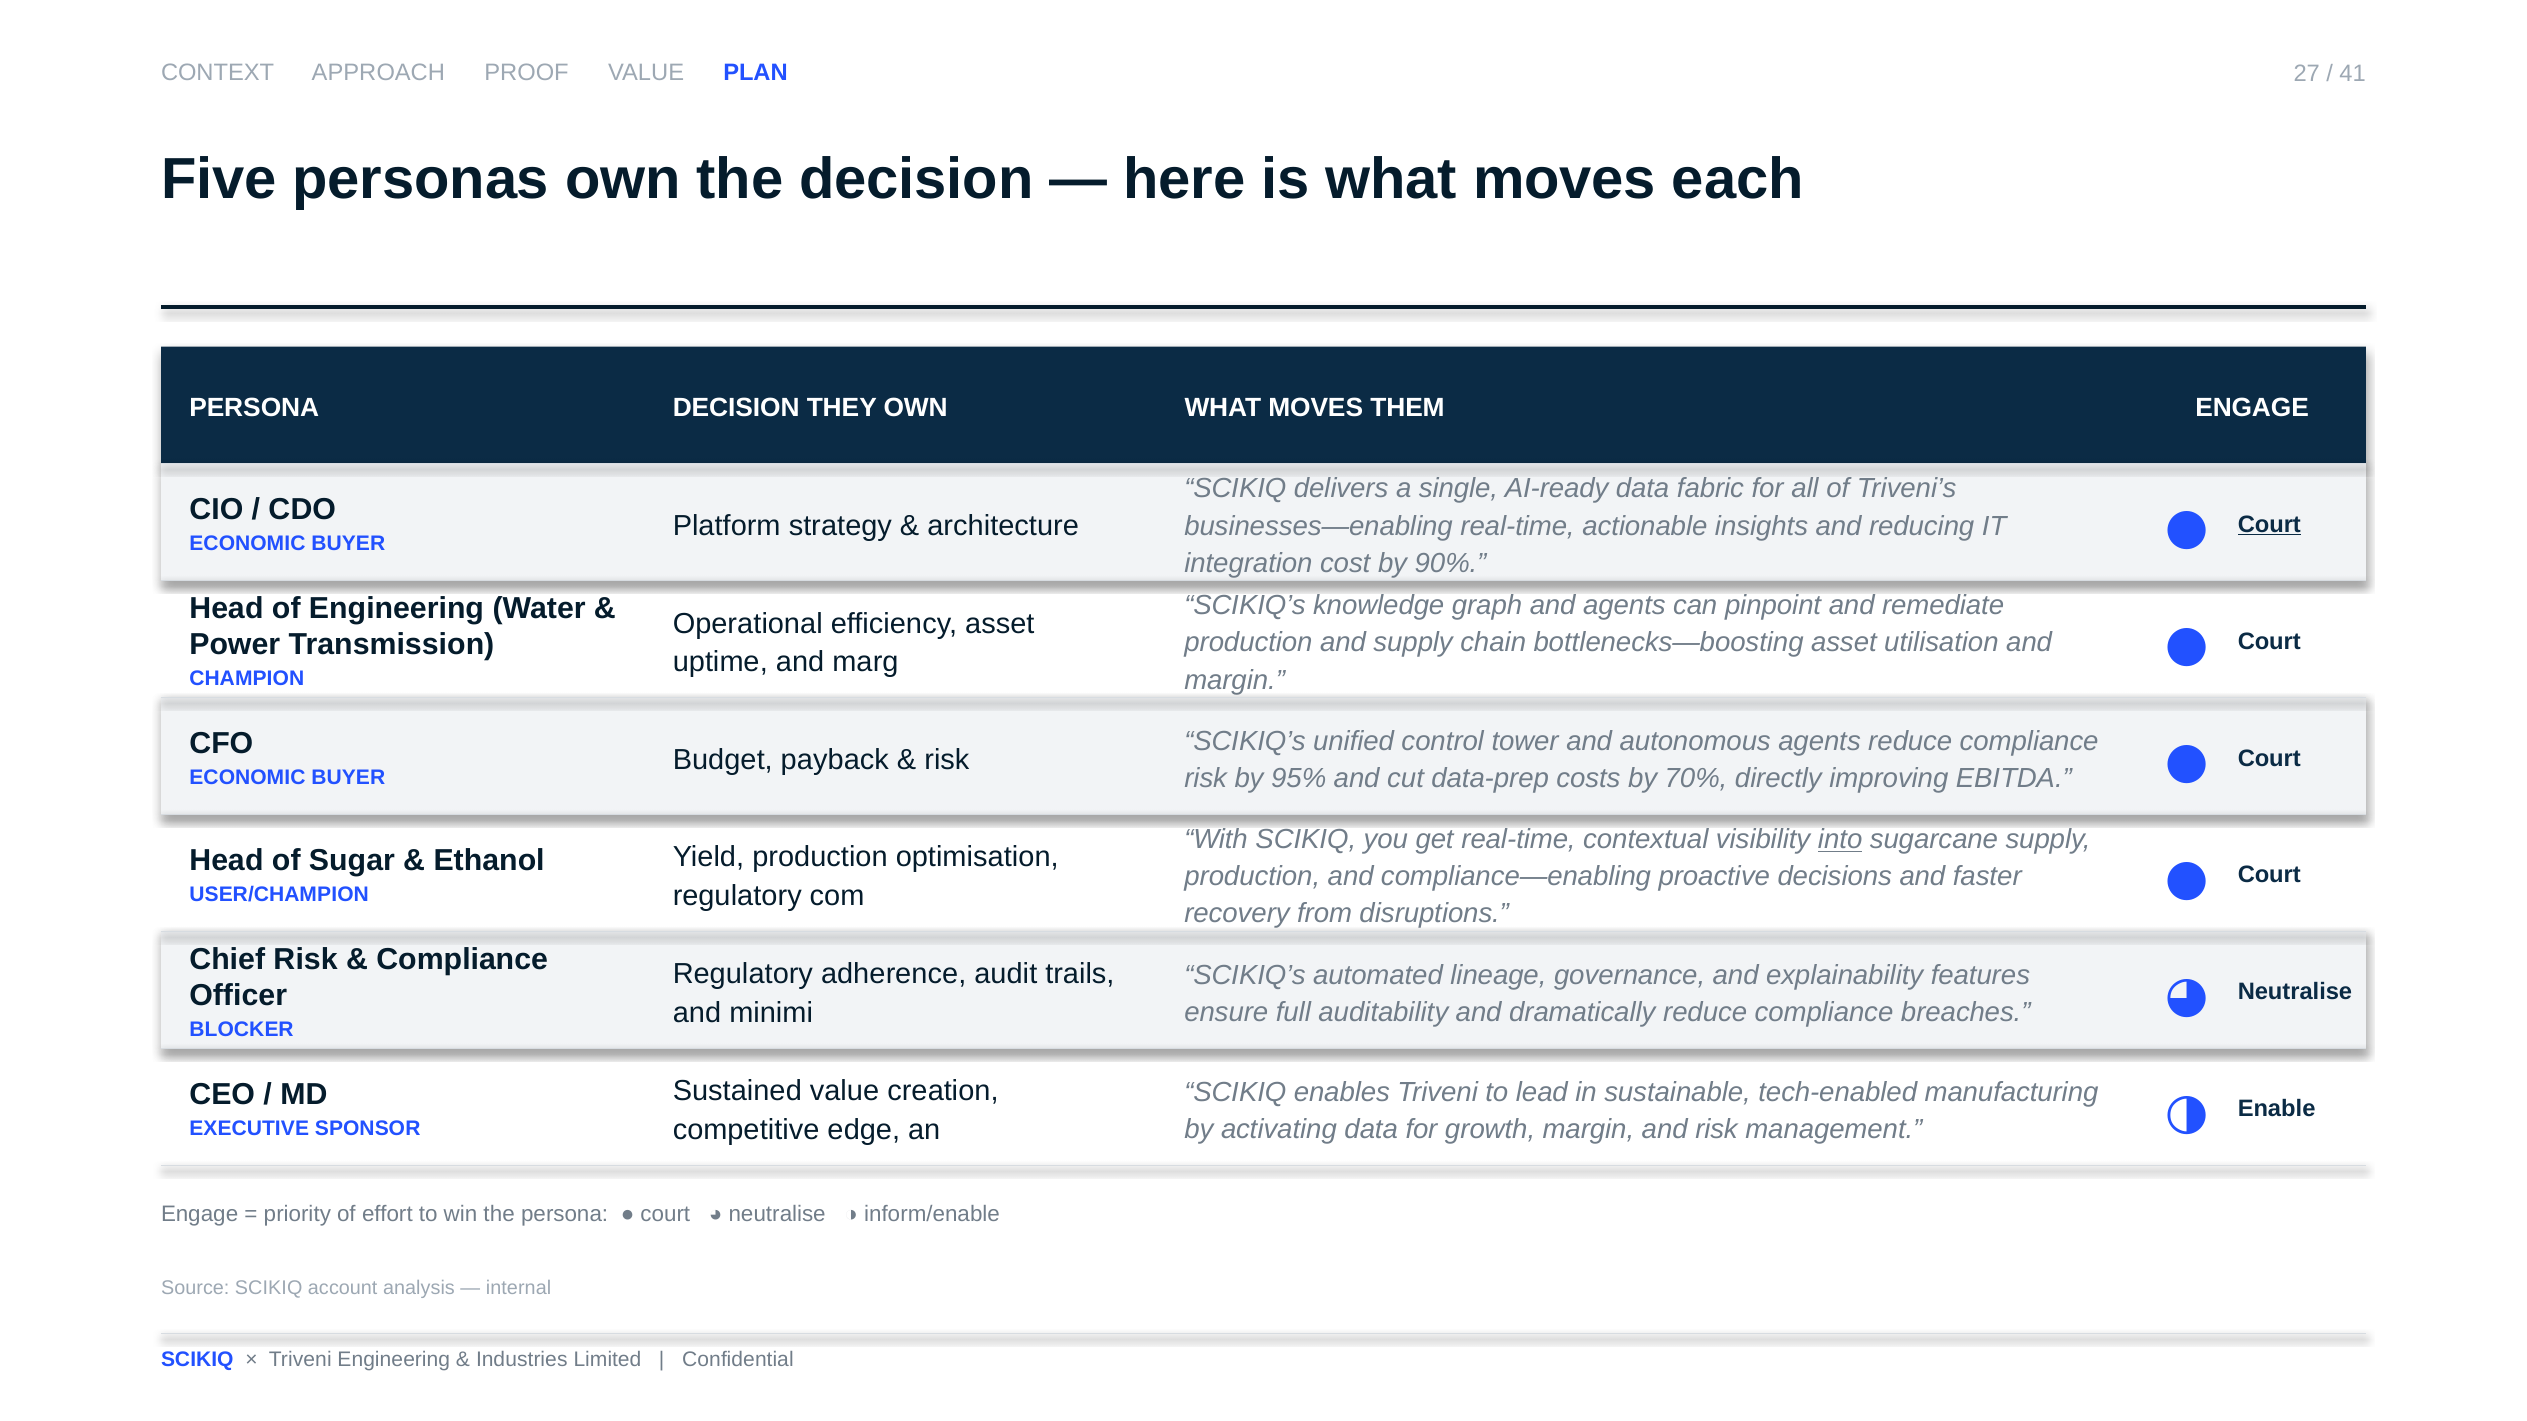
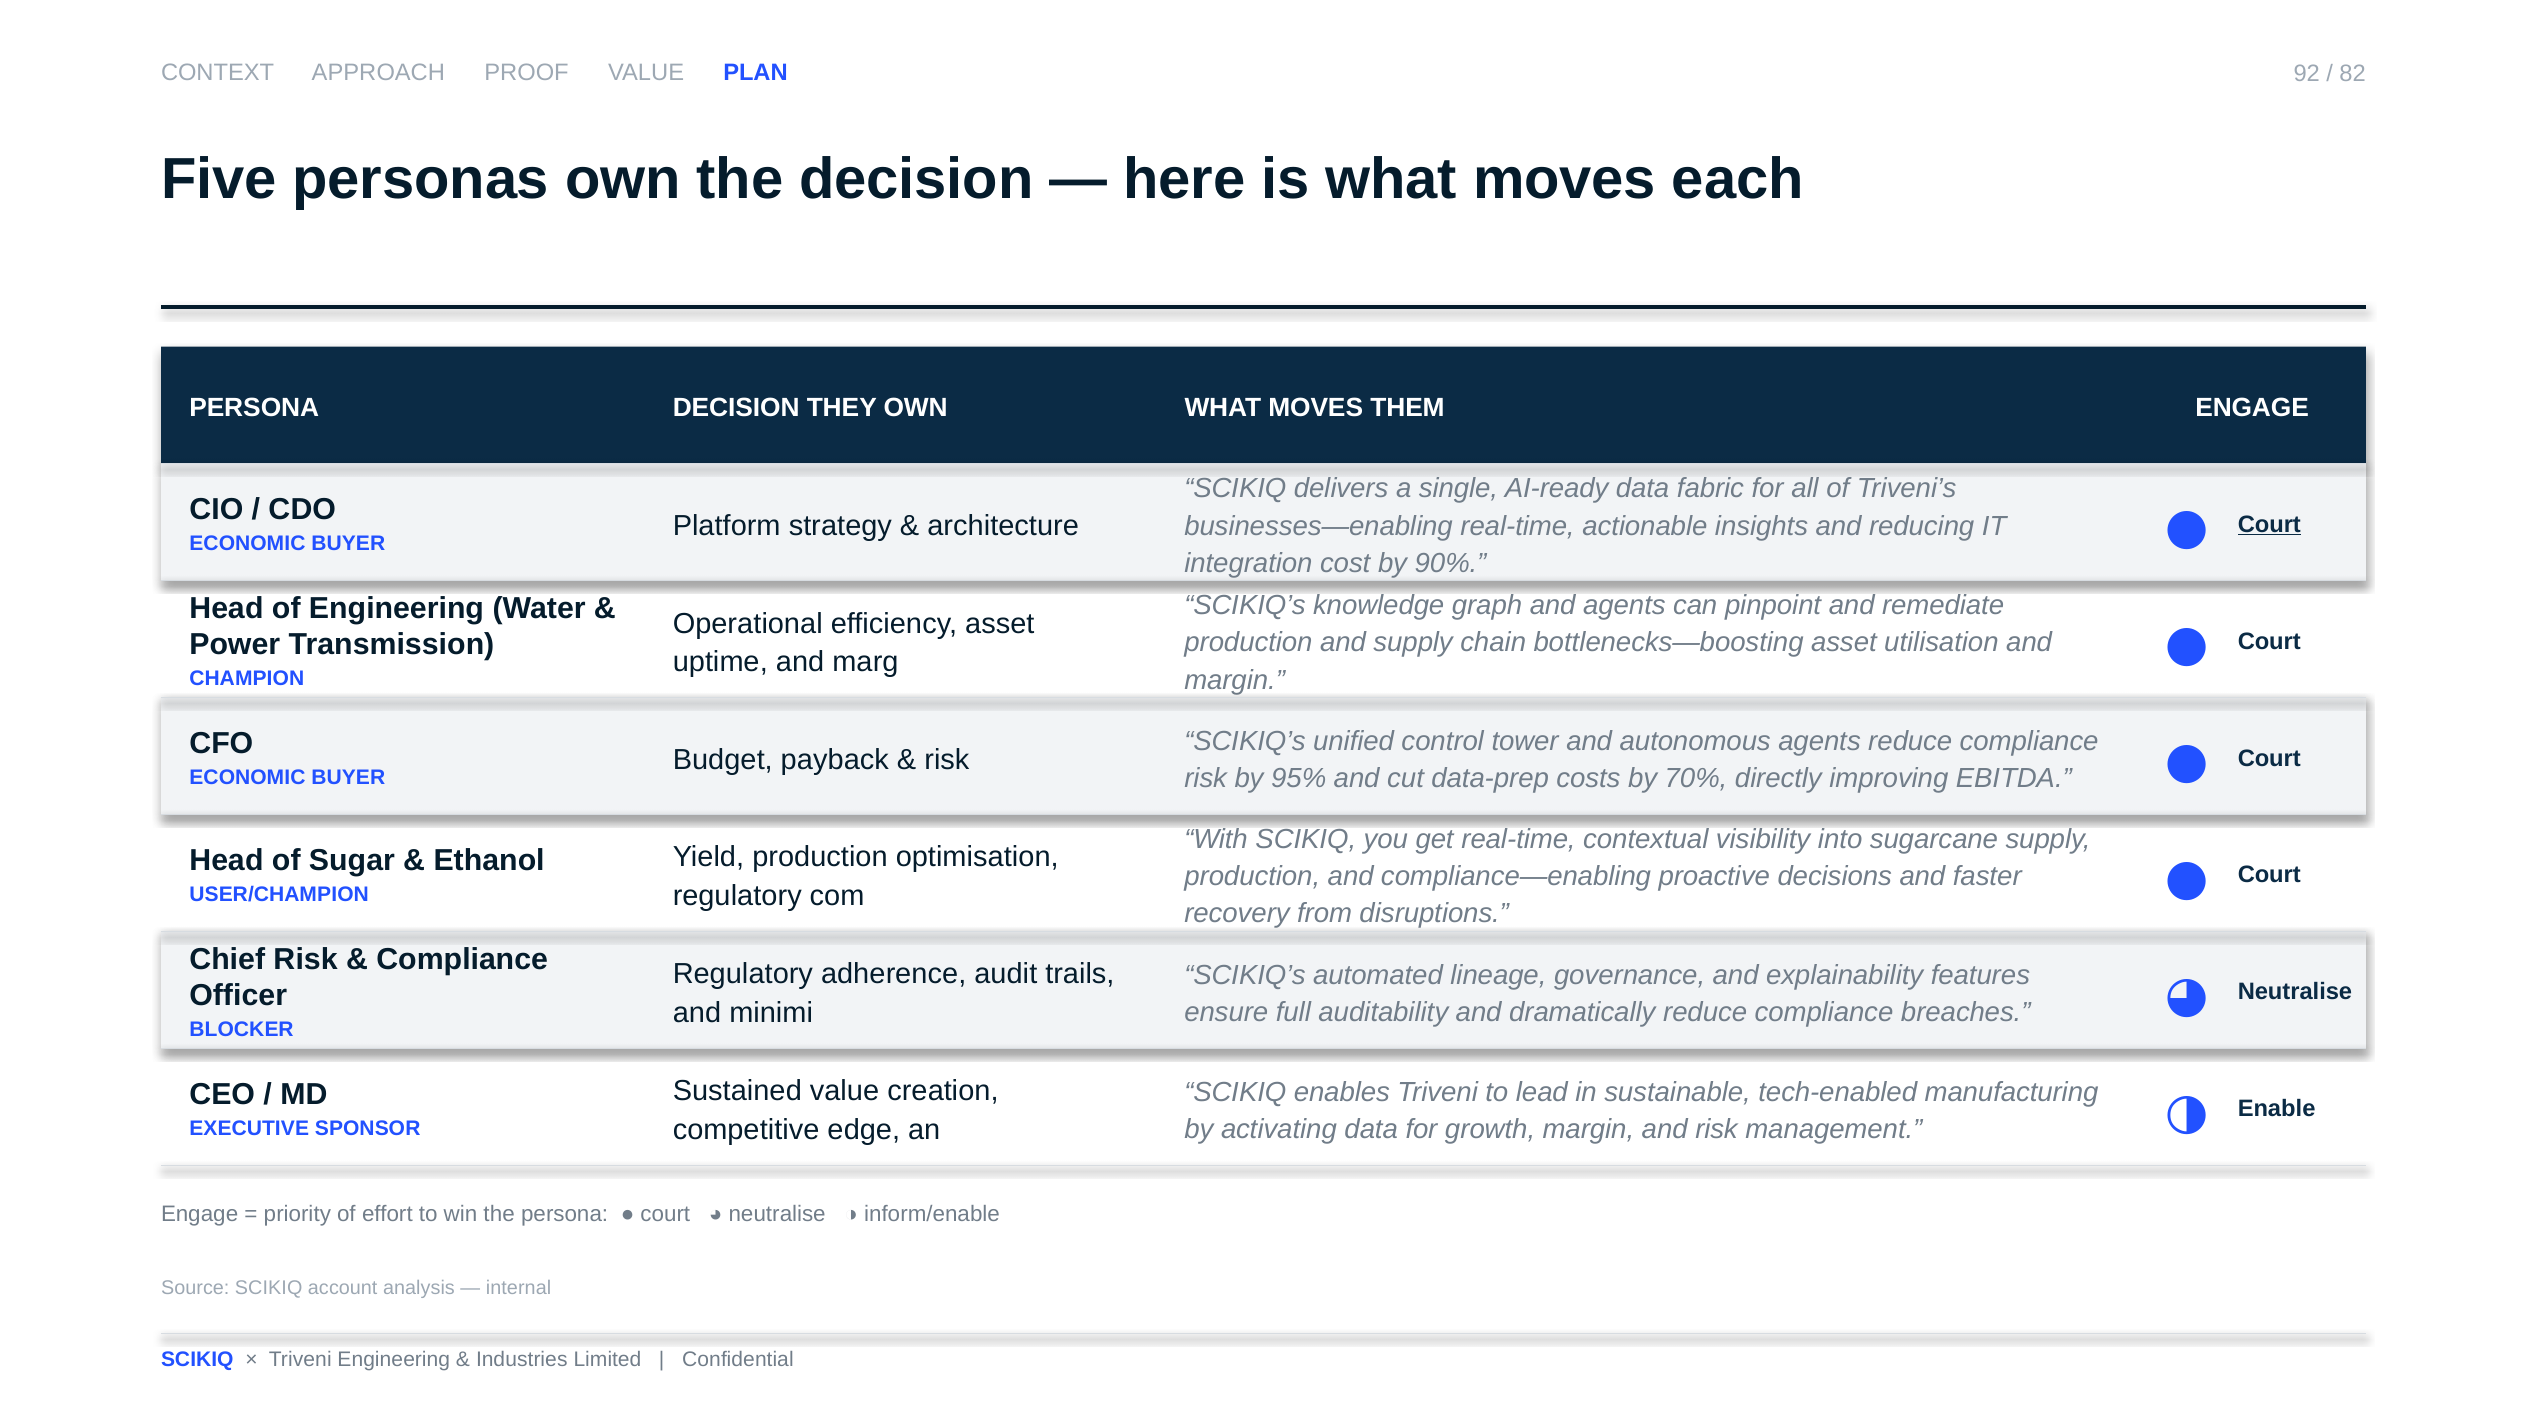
27: 27 -> 92 (2307, 74)
41: 41 -> 82 (2353, 74)
into underline: present -> none (1840, 840)
